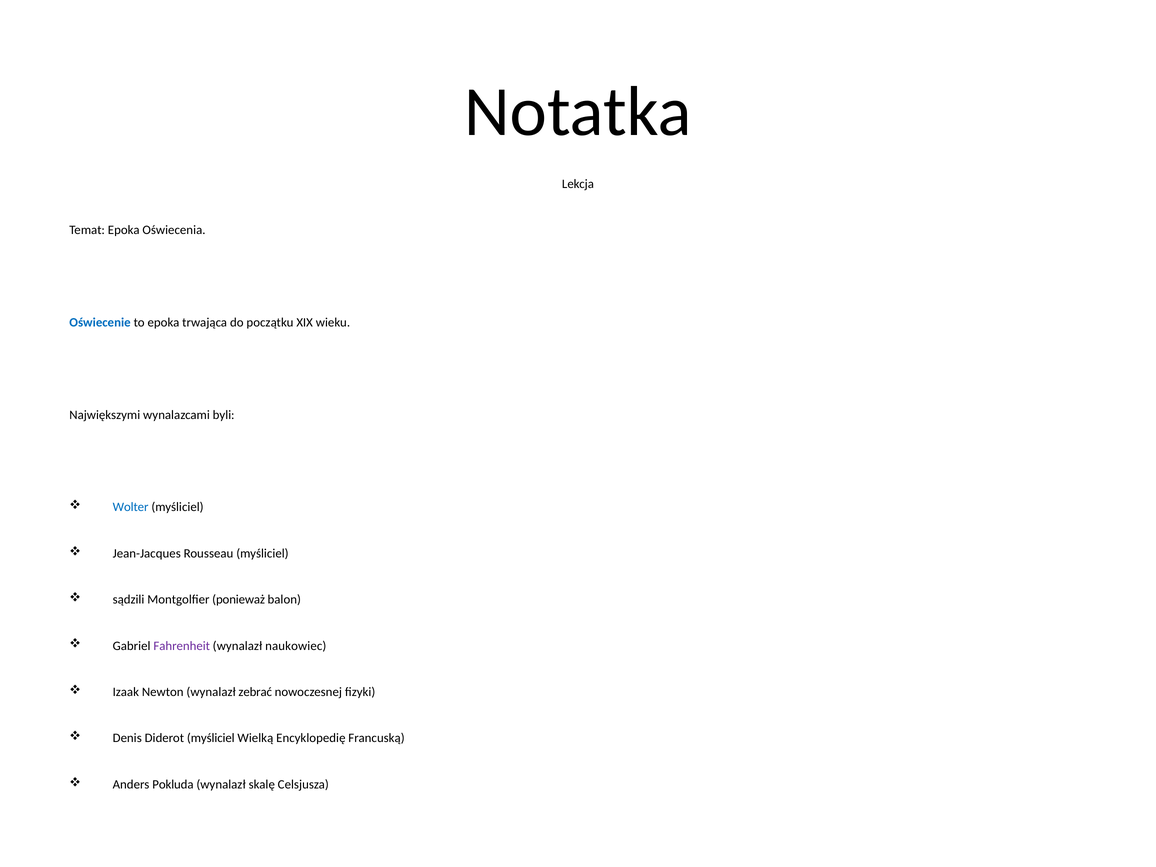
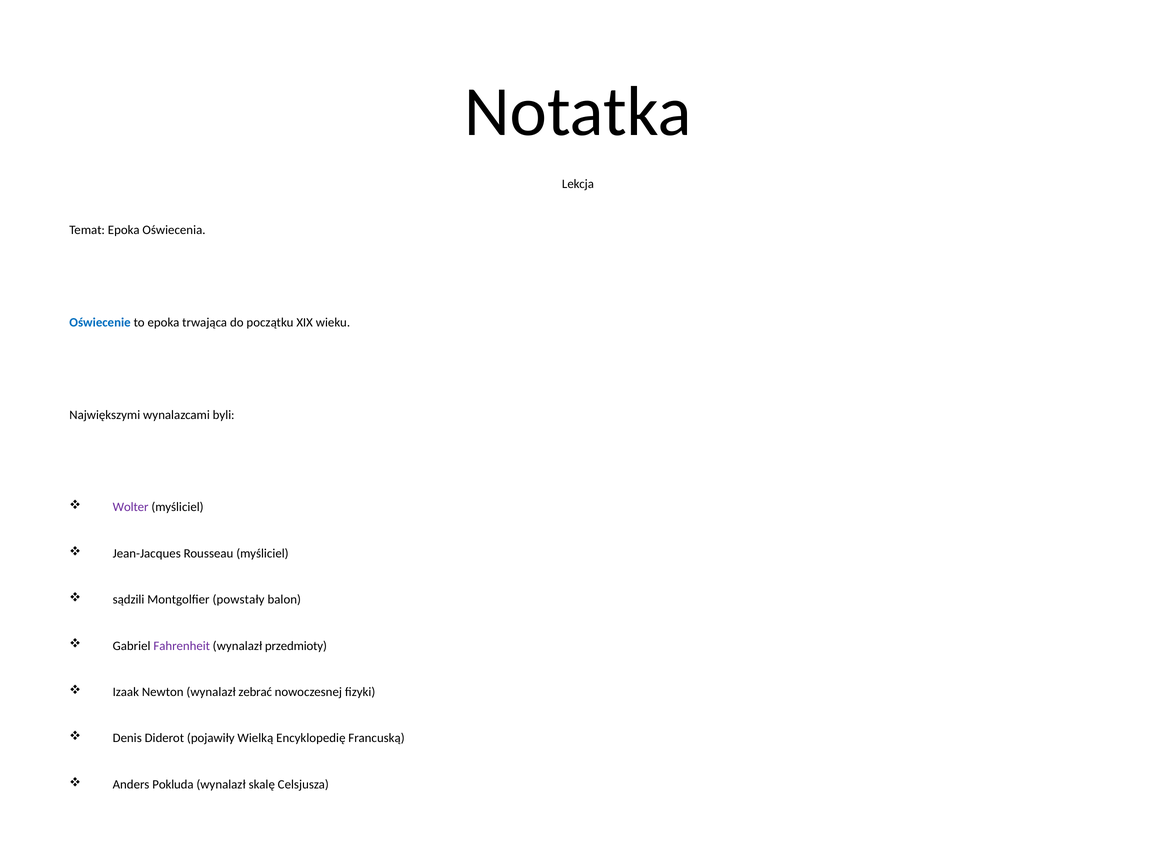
Wolter colour: blue -> purple (131, 507)
ponieważ: ponieważ -> powstały (239, 600)
naukowiec: naukowiec -> przedmioty (296, 646)
Diderot myśliciel: myśliciel -> pojawiły (211, 738)
